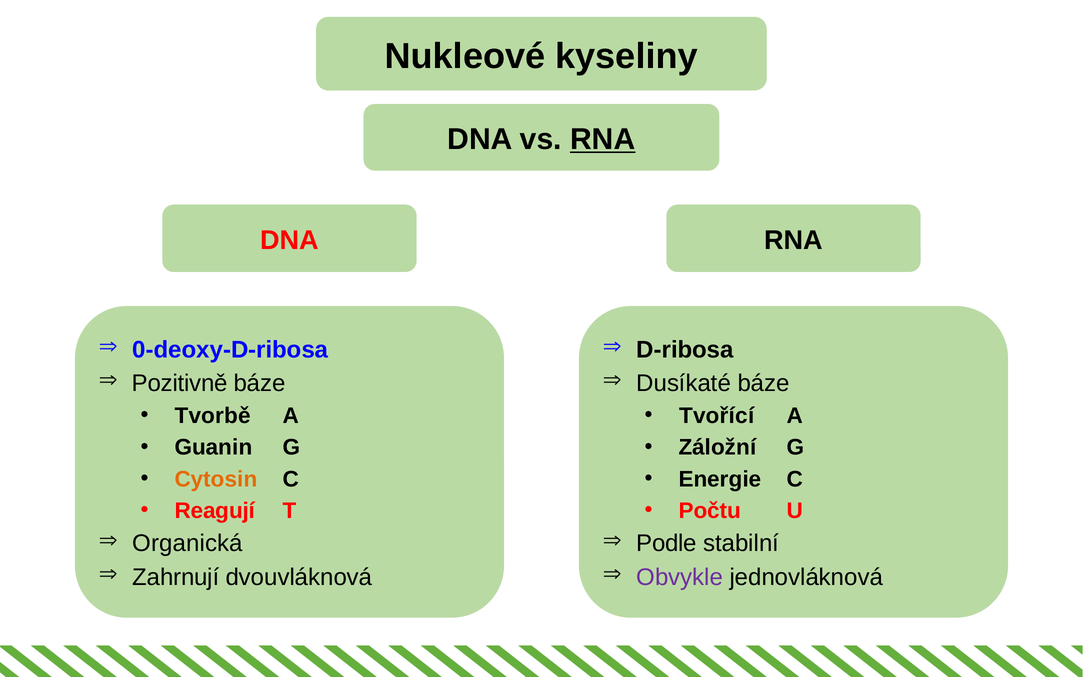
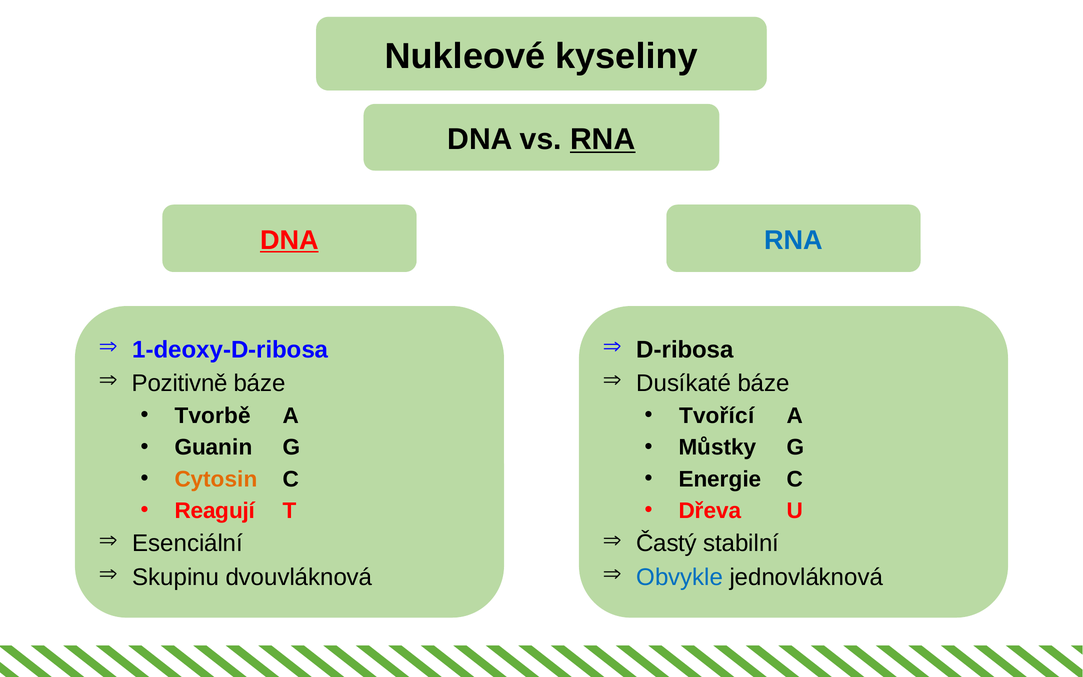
DNA underline: none -> present (289, 240)
RNA colour: black -> blue (793, 240)
0-deoxy-D-ribosa: 0-deoxy-D-ribosa -> 1-deoxy-D-ribosa (230, 350)
Záložní: Záložní -> Můstky (717, 447)
Počtu: Počtu -> Dřeva (710, 511)
Organická: Organická -> Esenciální (188, 543)
Podle: Podle -> Častý (667, 543)
Zahrnují: Zahrnují -> Skupinu (176, 577)
Obvykle colour: purple -> blue (680, 577)
